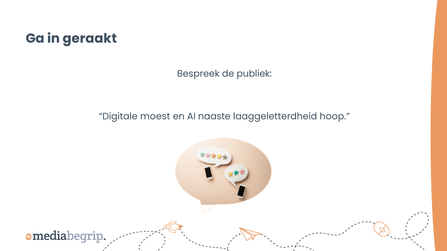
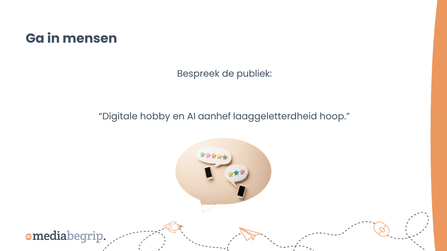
geraakt: geraakt -> mensen (90, 39)
moest: moest -> hobby (155, 117)
naaste: naaste -> aanhef (214, 117)
